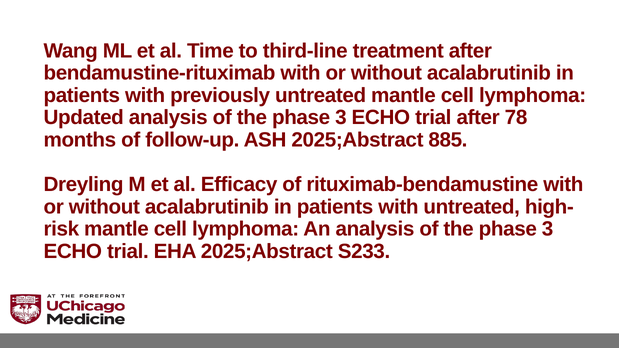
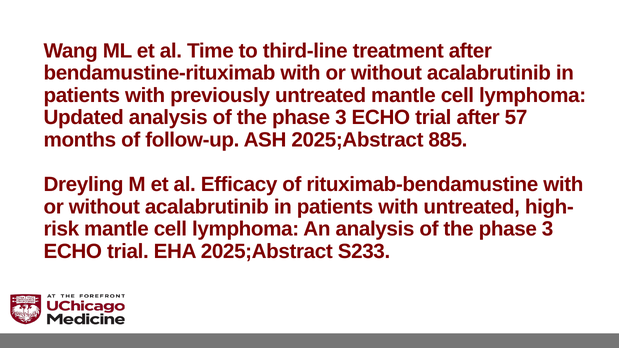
78: 78 -> 57 (516, 118)
